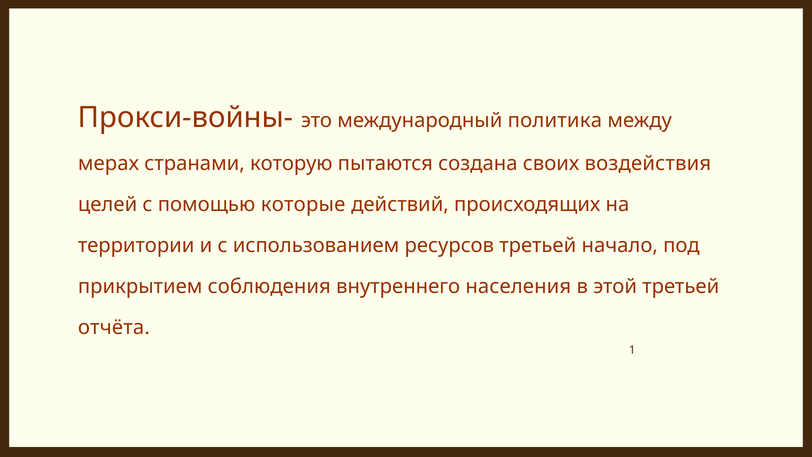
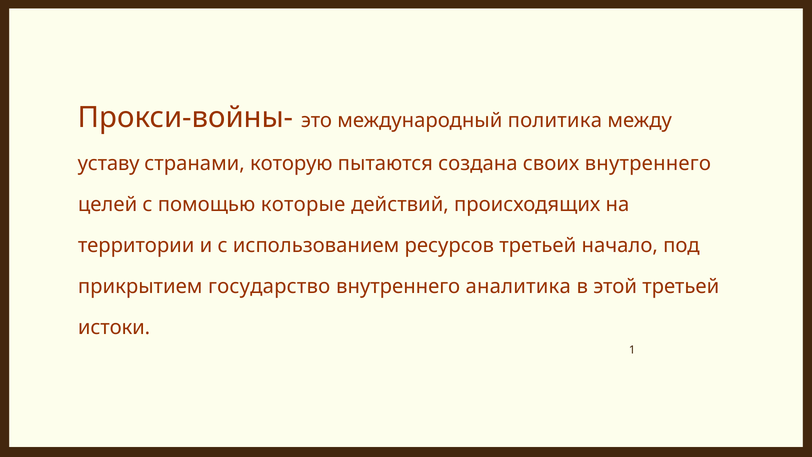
мерах: мерах -> уставу (109, 163)
своих воздействия: воздействия -> внутреннего (648, 163)
соблюдения: соблюдения -> государство (269, 286)
населения: населения -> аналитика (518, 286)
отчёта: отчёта -> истоки (114, 328)
